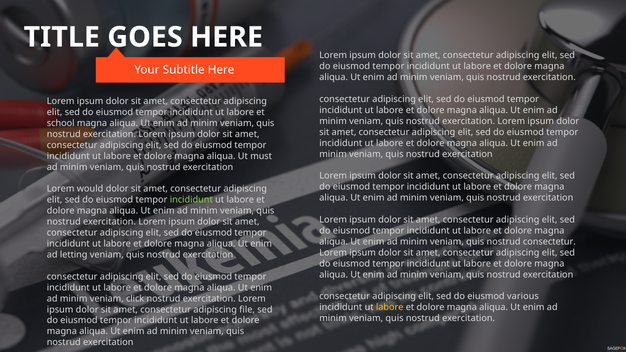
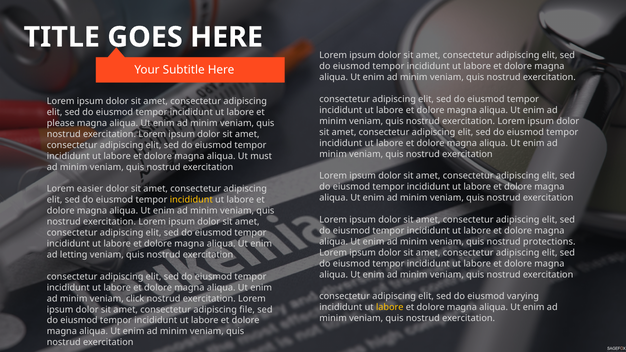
school: school -> please (61, 123)
would: would -> easier (90, 189)
incididunt colour: light green -> yellow (191, 200)
nostrud consectetur: consectetur -> protections (549, 242)
various: various -> varying (523, 297)
